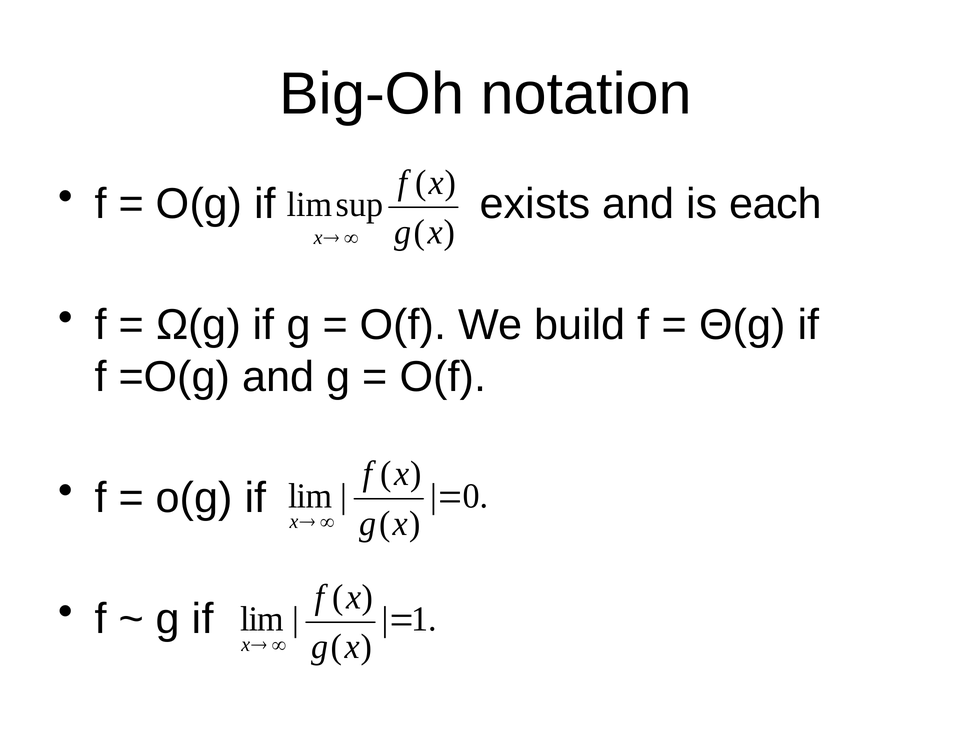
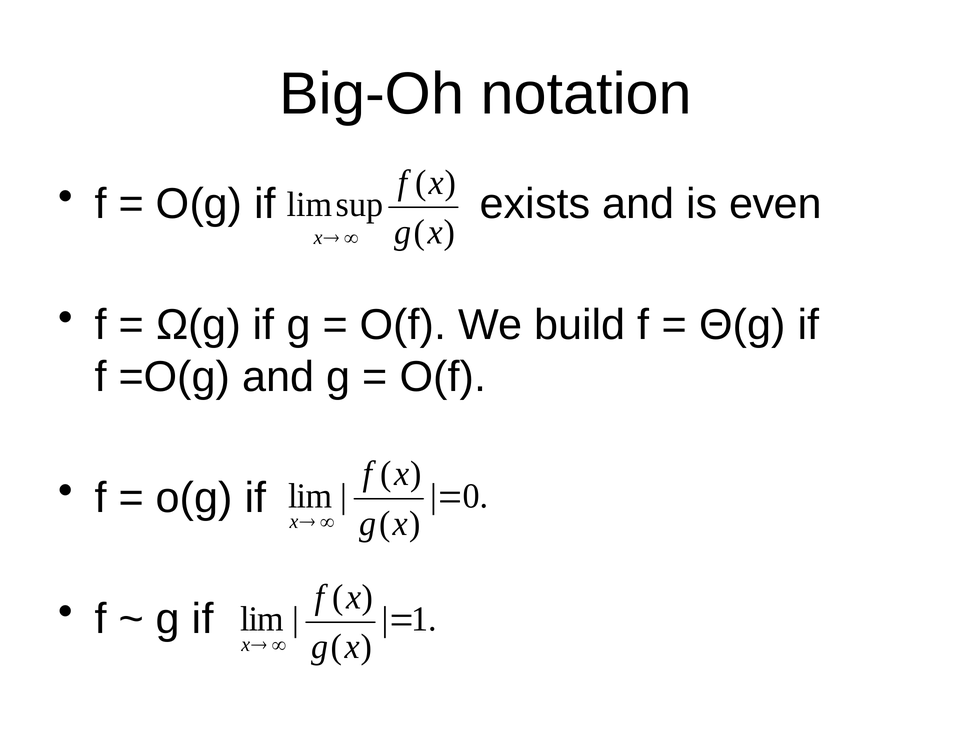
each: each -> even (775, 204)
